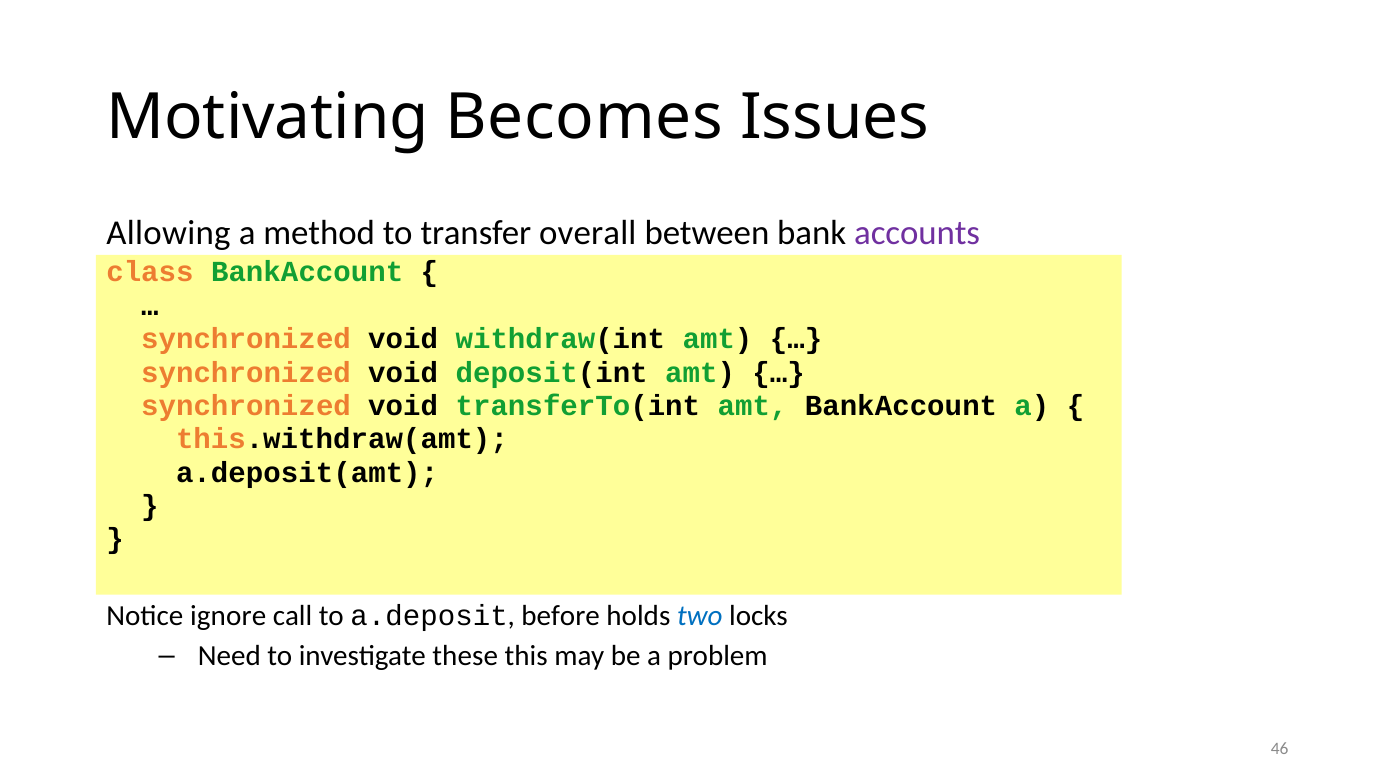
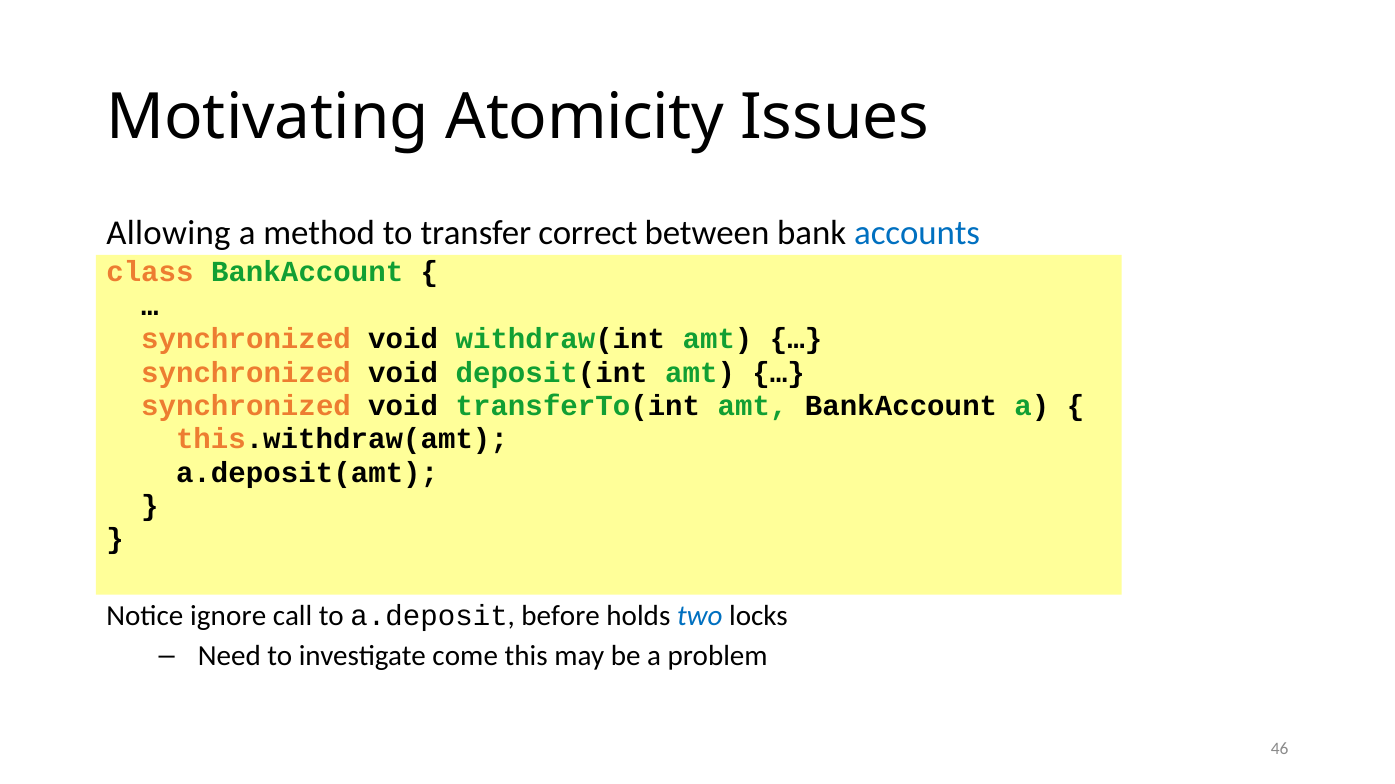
Becomes: Becomes -> Atomicity (585, 117)
overall: overall -> correct (588, 233)
accounts colour: purple -> blue (917, 233)
these: these -> come (465, 657)
